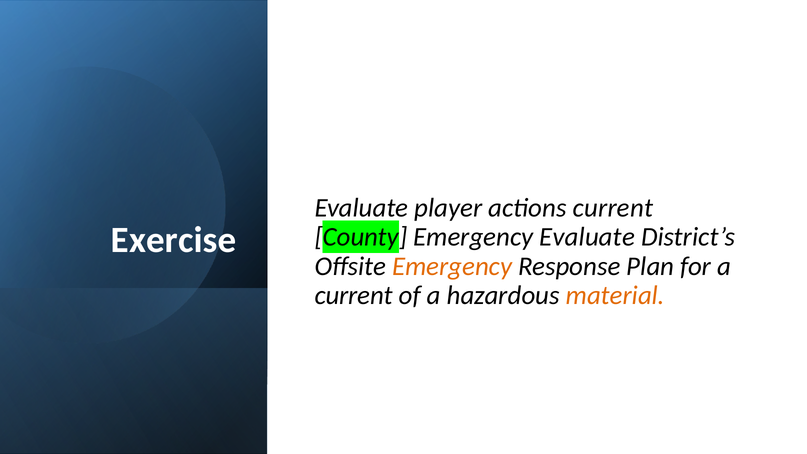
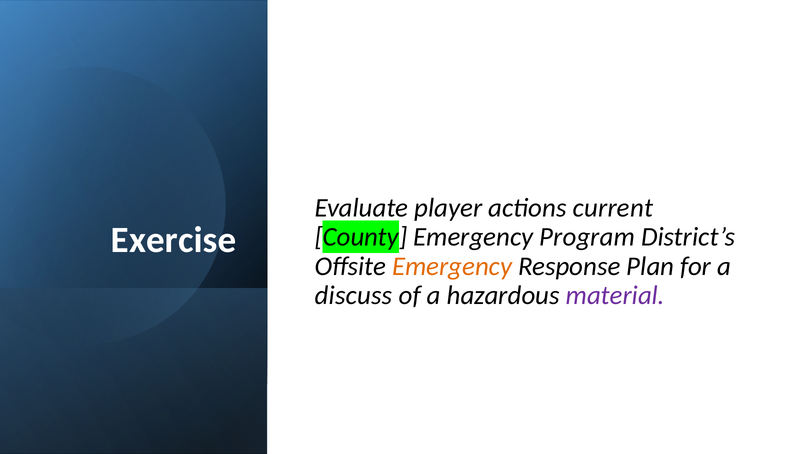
Emergency Evaluate: Evaluate -> Program (587, 237)
current: current -> discuss (353, 295)
material colour: orange -> purple (615, 295)
